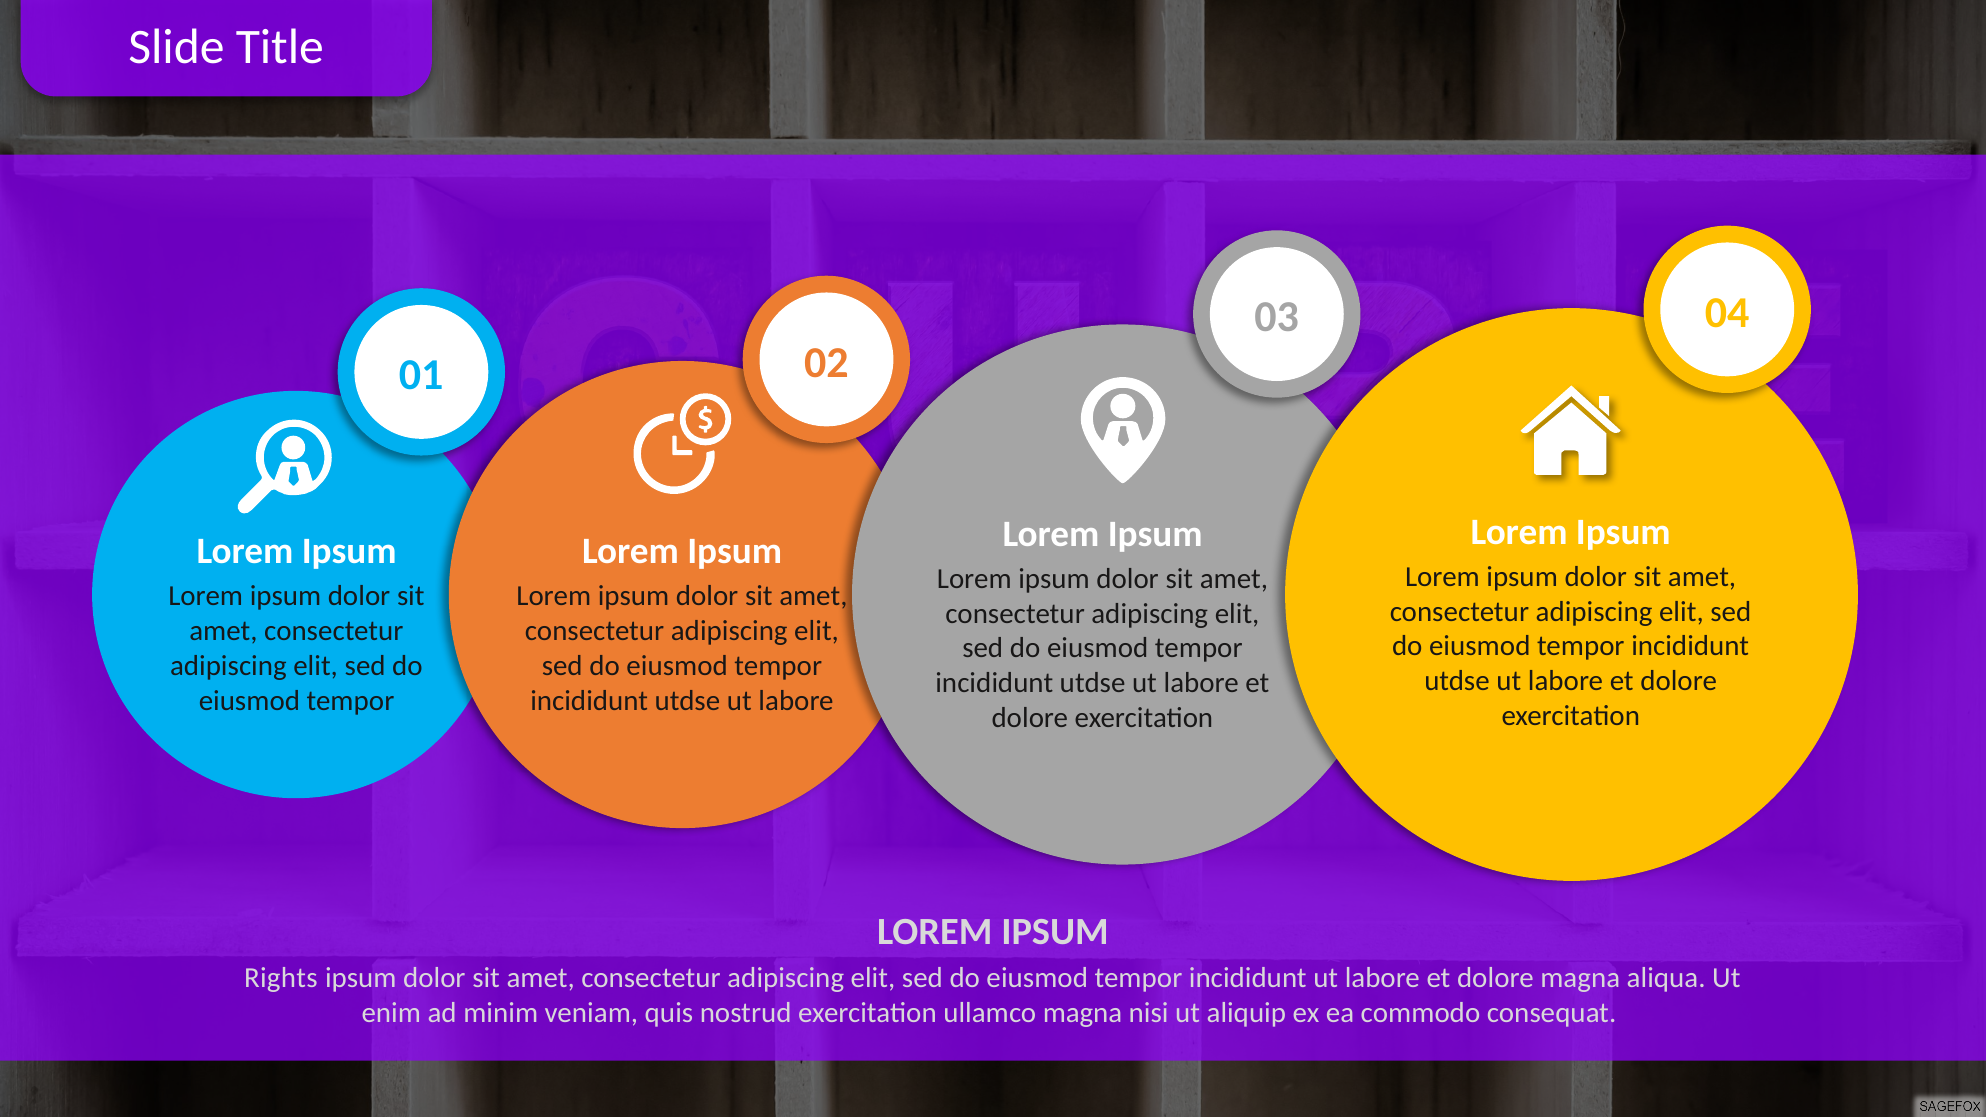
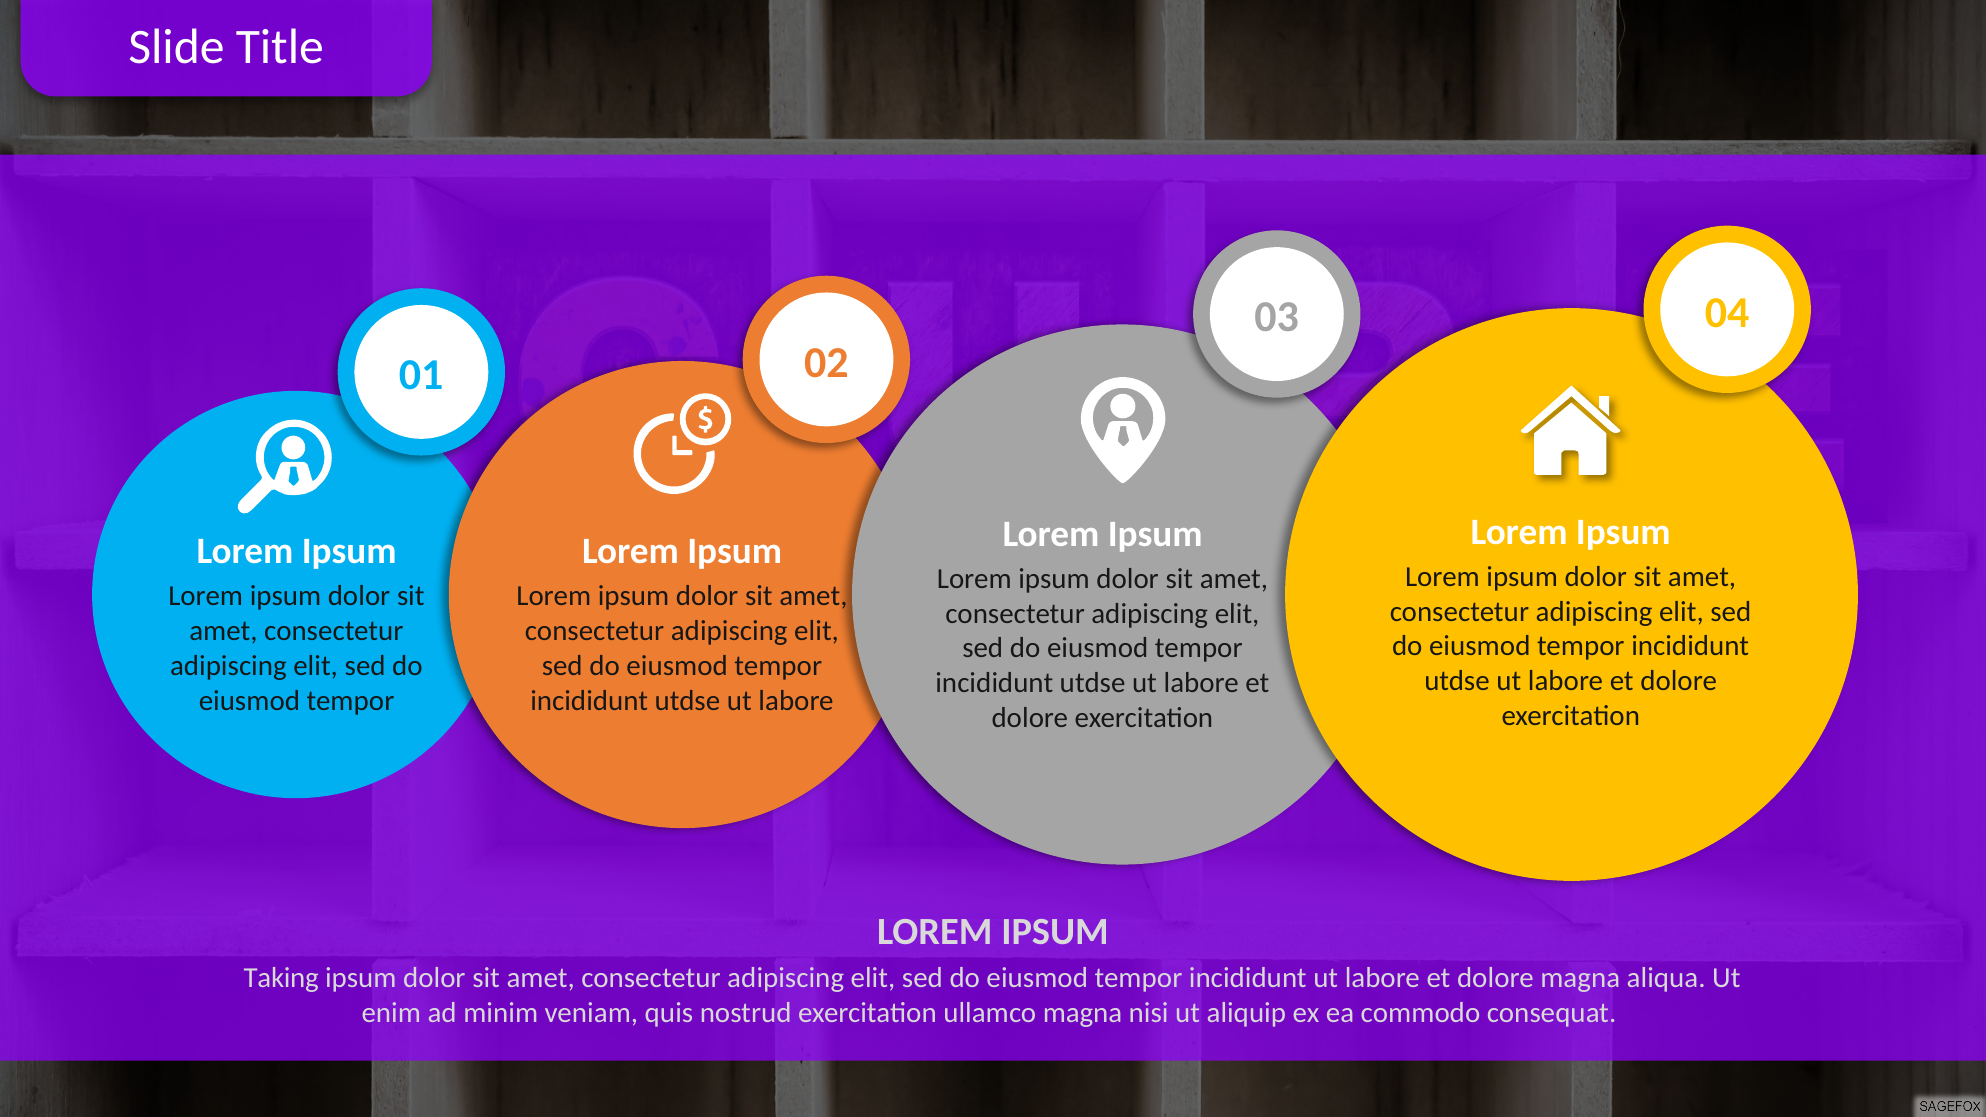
Rights: Rights -> Taking (281, 978)
